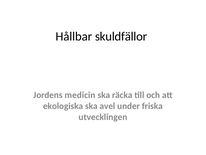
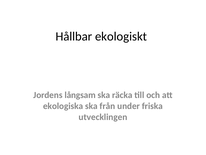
skuldfällor: skuldfällor -> ekologiskt (121, 36)
medicin: medicin -> långsam (80, 95)
avel: avel -> från (107, 106)
